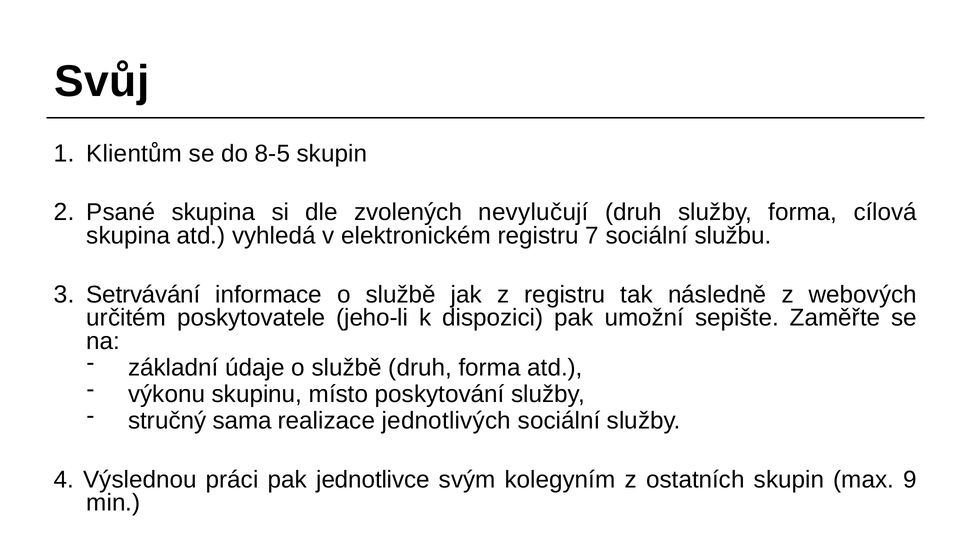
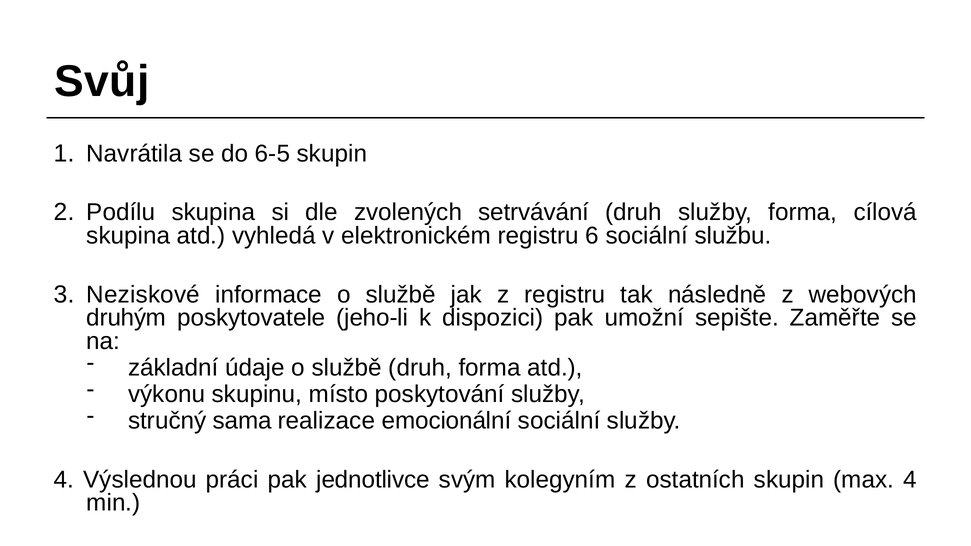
Klientům: Klientům -> Navrátila (134, 154)
8-5: 8-5 -> 6-5 (273, 154)
Psané: Psané -> Podílu (121, 212)
nevylučují: nevylučují -> setrvávání (534, 212)
7: 7 -> 6 (592, 236)
Setrvávání: Setrvávání -> Neziskové (143, 295)
určitém: určitém -> druhým (126, 318)
jednotlivých: jednotlivých -> emocionální (446, 421)
max 9: 9 -> 4 (910, 480)
